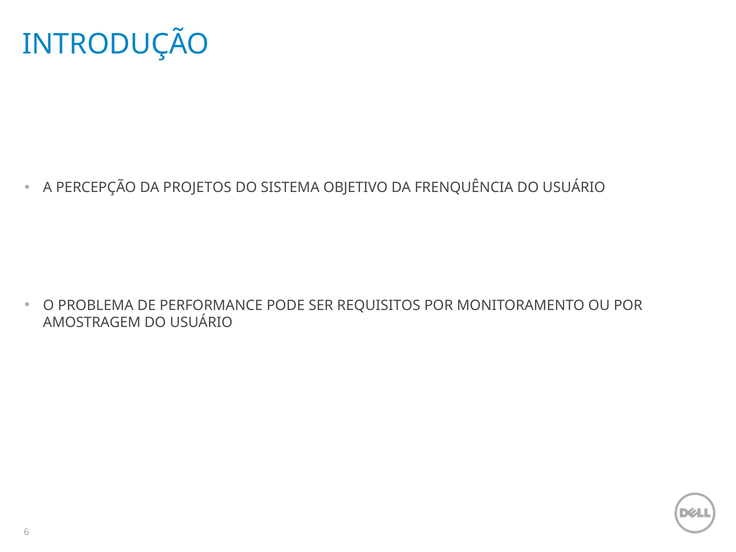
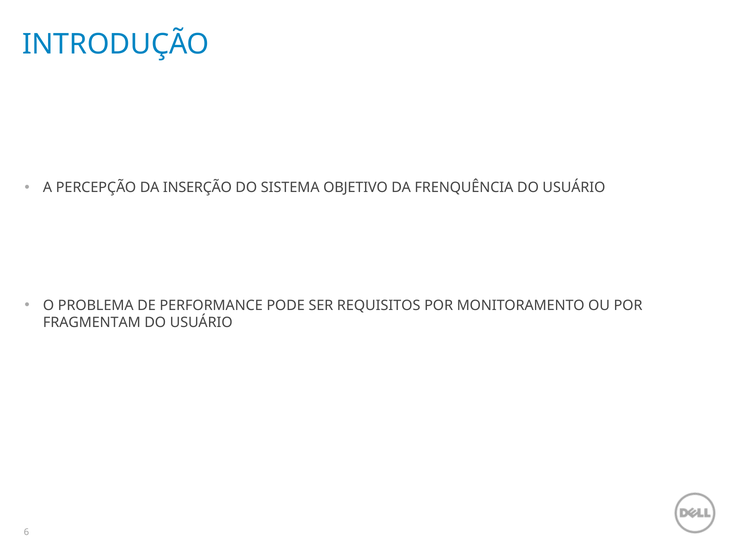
PROJETOS: PROJETOS -> INSERÇÃO (197, 188)
AMOSTRAGEM: AMOSTRAGEM -> FRAGMENTAM (92, 323)
